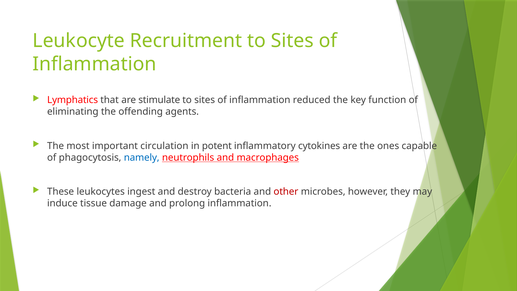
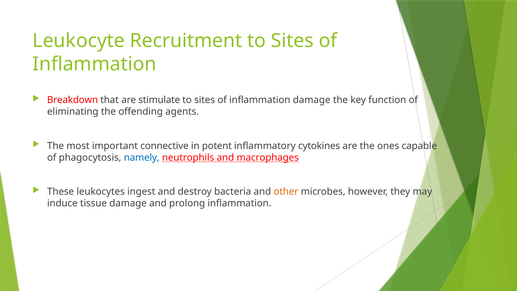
Lymphatics: Lymphatics -> Breakdown (73, 100)
inflammation reduced: reduced -> damage (312, 100)
circulation: circulation -> connective (164, 146)
other colour: red -> orange (286, 191)
